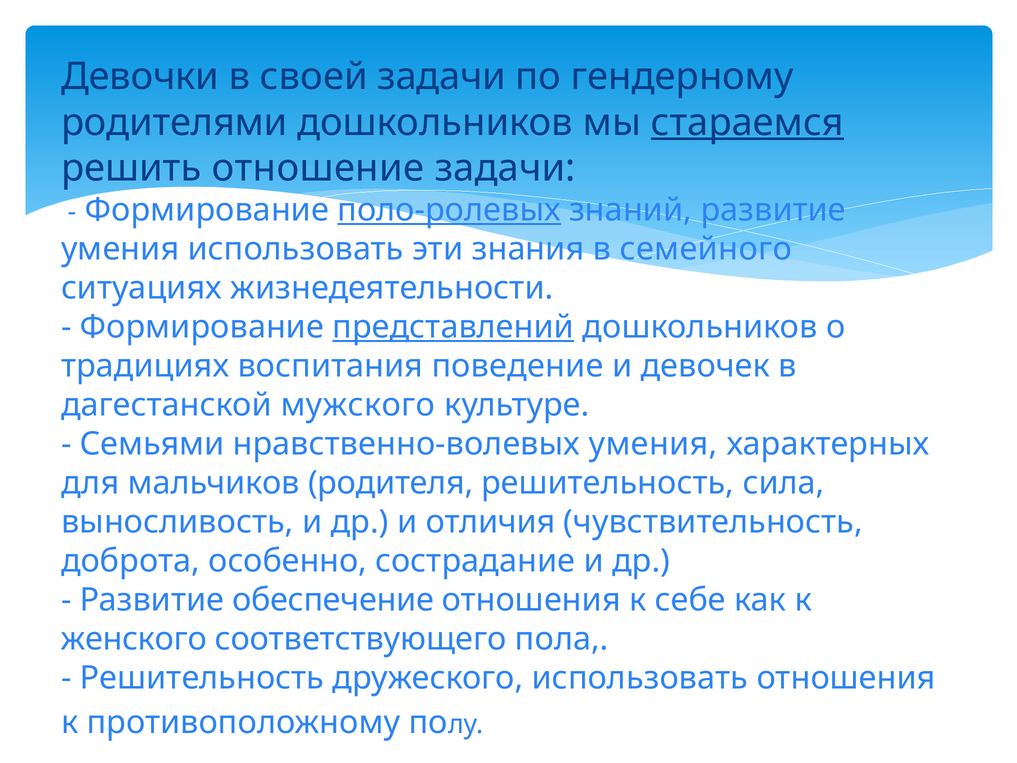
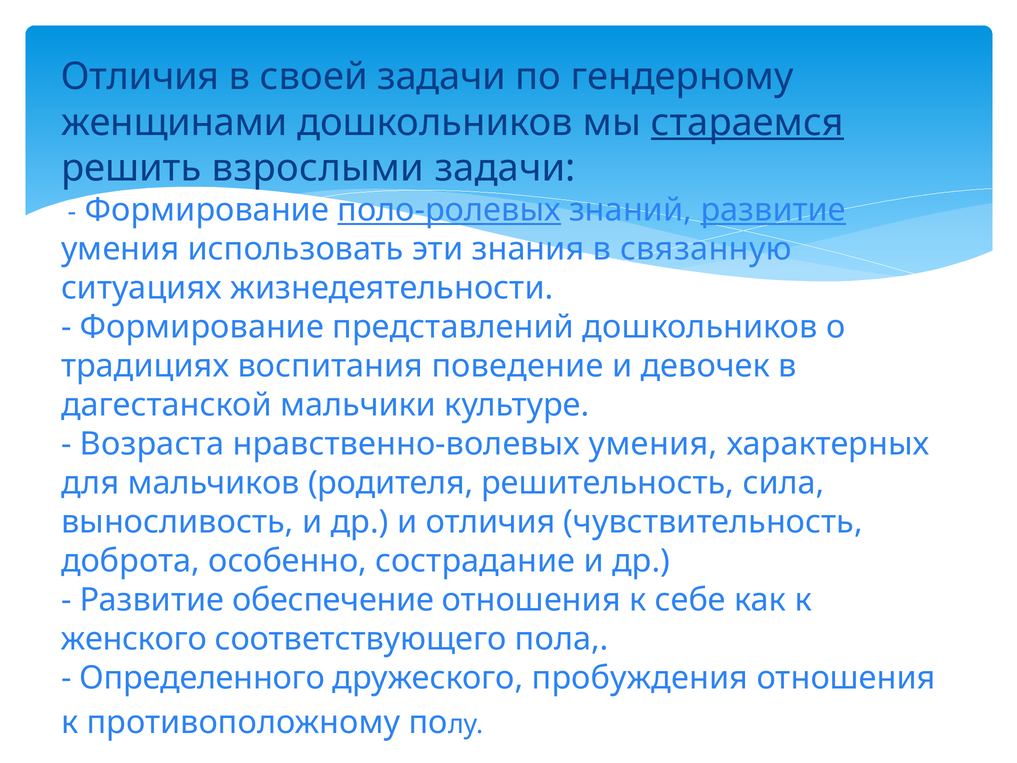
Девочки: Девочки -> Отличия (140, 77)
родителями: родителями -> женщинами (174, 122)
отношение: отношение -> взрослыми (318, 168)
развитие underline: none -> present (773, 210)
семейного: семейного -> связанную (706, 249)
представлений underline: present -> none (453, 327)
мужского: мужского -> мальчики (358, 405)
Семьями: Семьями -> Возраста (152, 444)
Решительность: Решительность -> Определенного (202, 678)
дружеского использовать: использовать -> пробуждения (640, 678)
